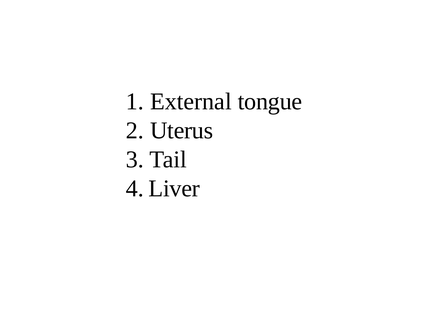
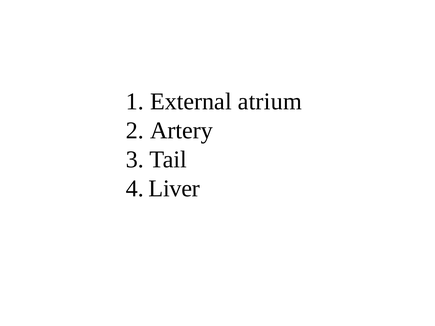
tongue: tongue -> atrium (270, 102)
Uterus: Uterus -> Artery (182, 131)
